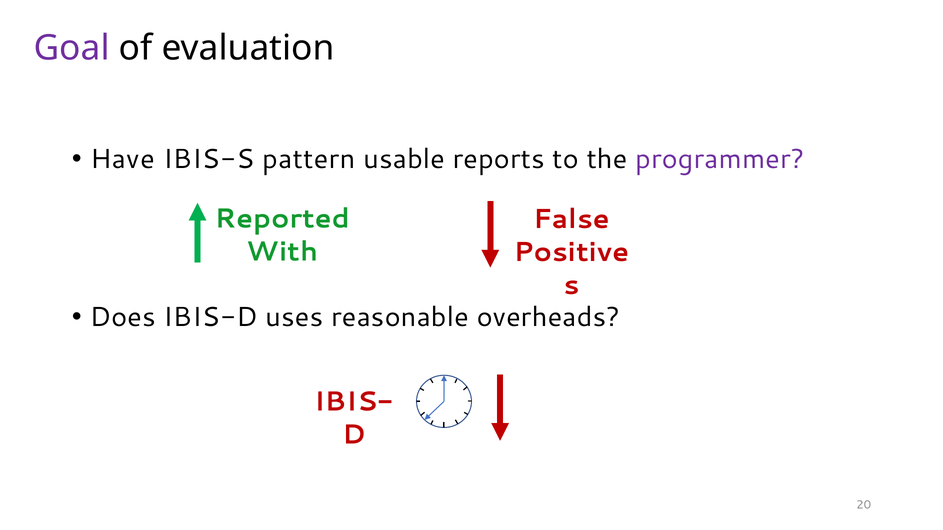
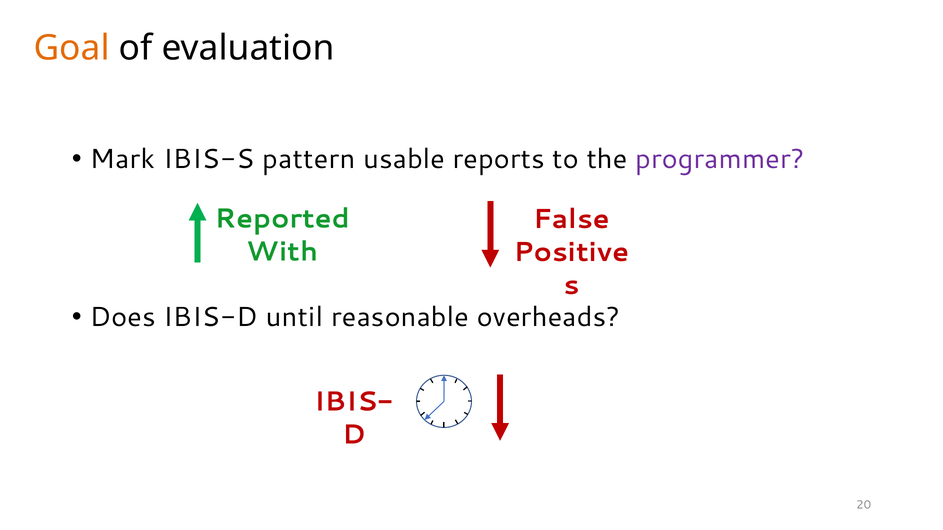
Goal colour: purple -> orange (72, 48)
Have: Have -> Mark (122, 159)
uses: uses -> until (294, 318)
